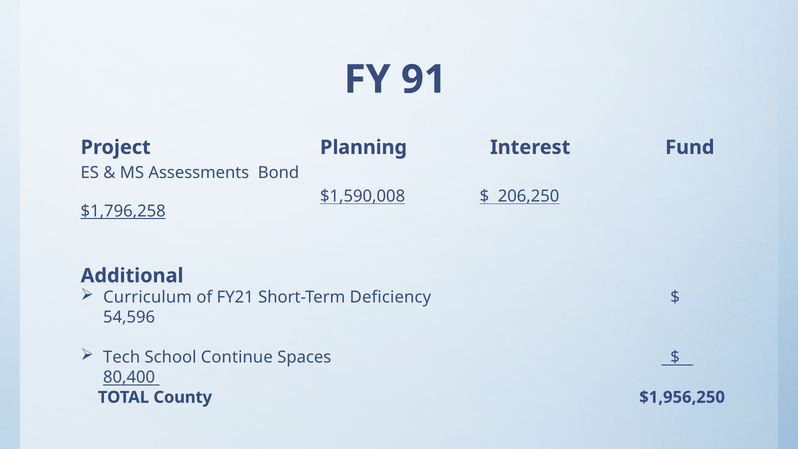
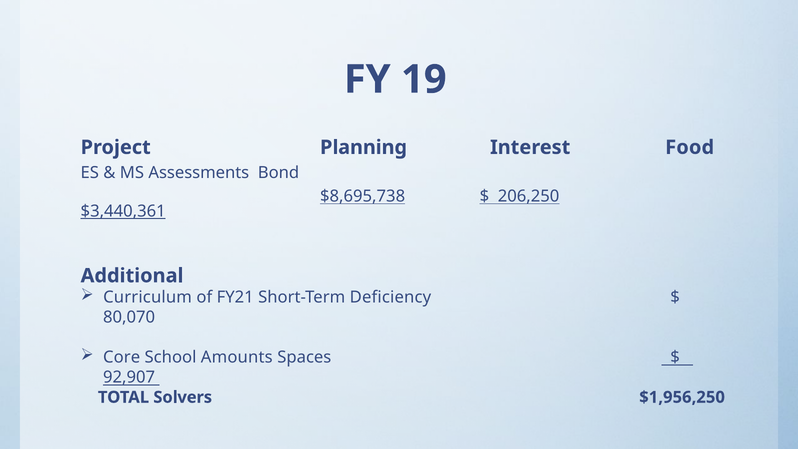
91: 91 -> 19 (424, 80)
Fund: Fund -> Food (690, 147)
$1,590,008: $1,590,008 -> $8,695,738 (363, 196)
$1,796,258: $1,796,258 -> $3,440,361 (123, 211)
54,596: 54,596 -> 80,070 (129, 317)
Tech: Tech -> Core (122, 357)
Continue: Continue -> Amounts (237, 357)
80,400: 80,400 -> 92,907 (129, 377)
County: County -> Solvers (183, 397)
